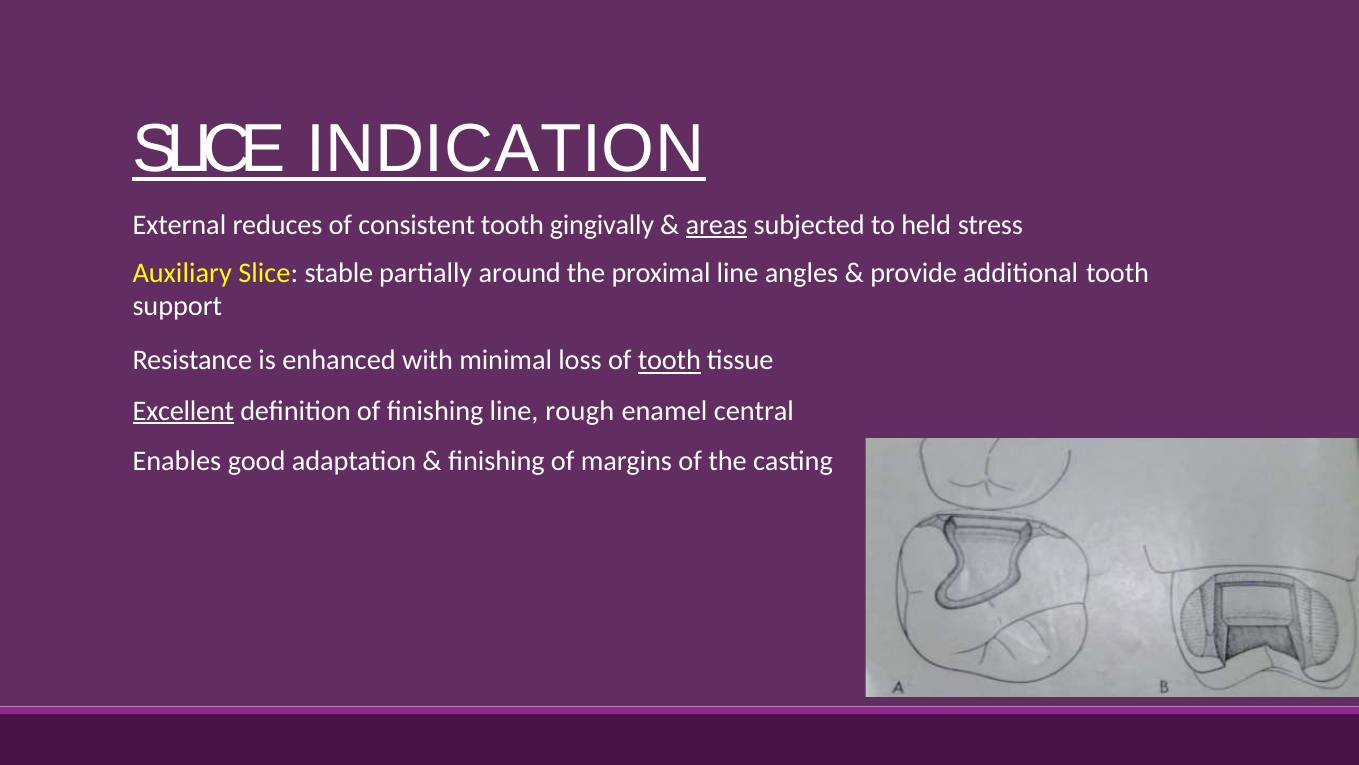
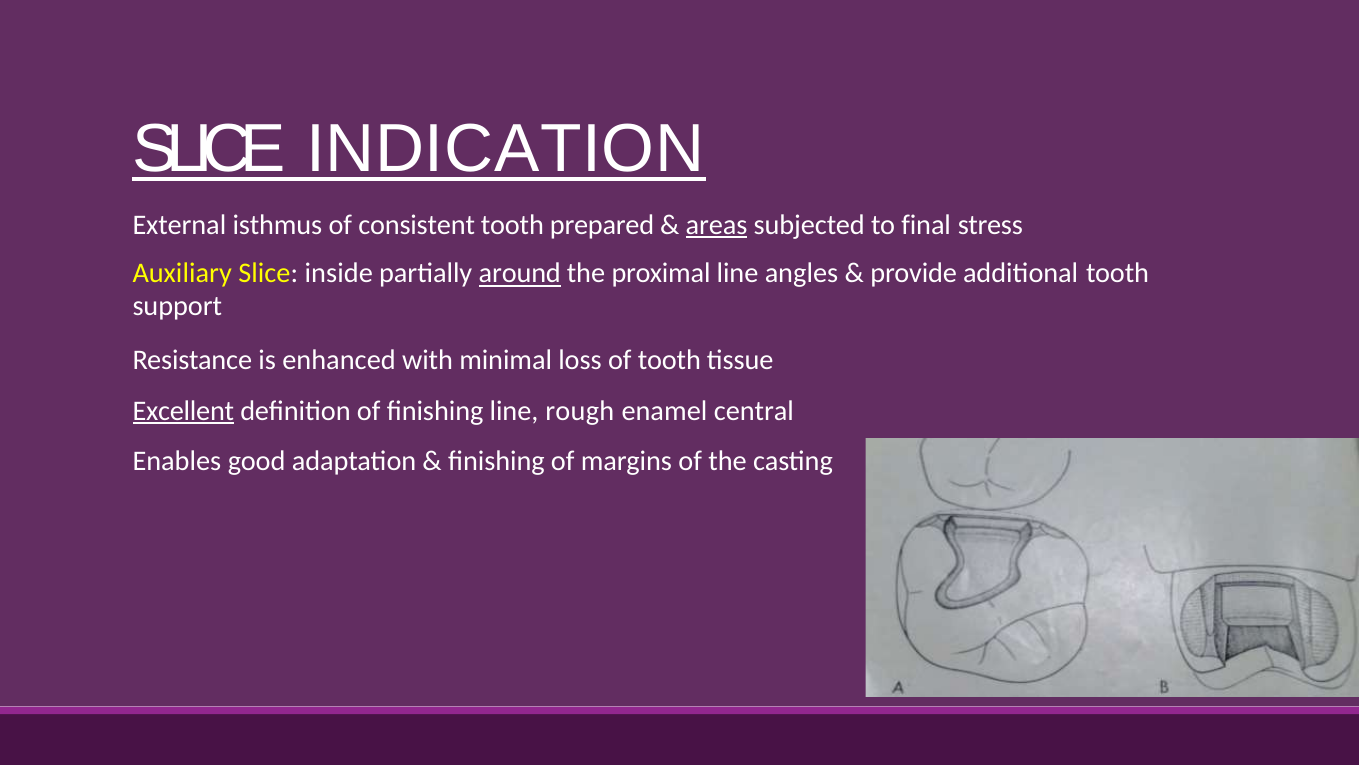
reduces: reduces -> isthmus (277, 225)
gingivally: gingivally -> prepared (602, 225)
held: held -> final (926, 225)
stable: stable -> inside (339, 273)
around underline: none -> present (520, 273)
tooth underline: present -> none (669, 360)
